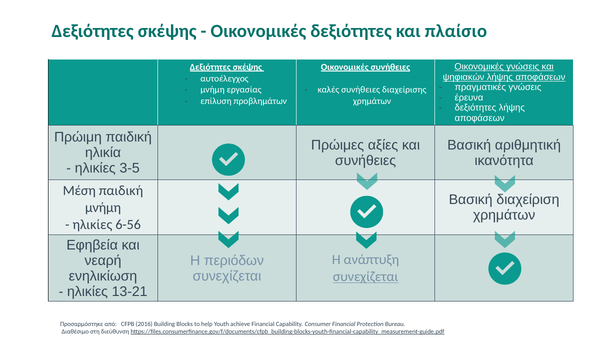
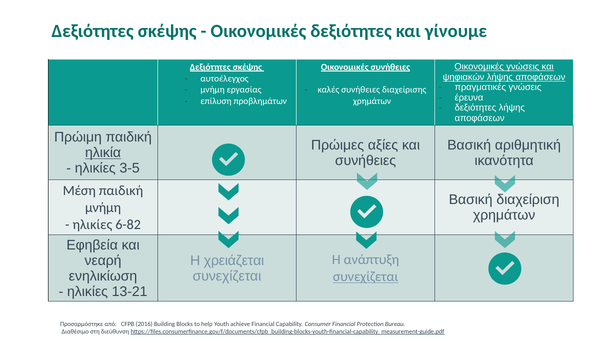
πλαίσιο: πλαίσιο -> γίνουμε (456, 31)
ηλικία underline: none -> present (103, 153)
6-56: 6-56 -> 6-82 (128, 225)
περιόδων: περιόδων -> χρειάζεται (234, 261)
